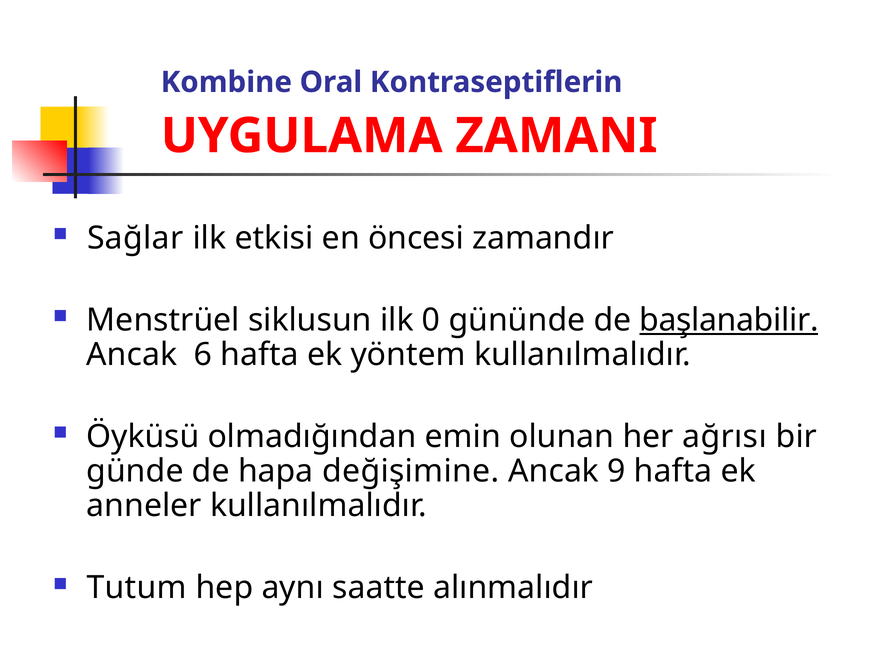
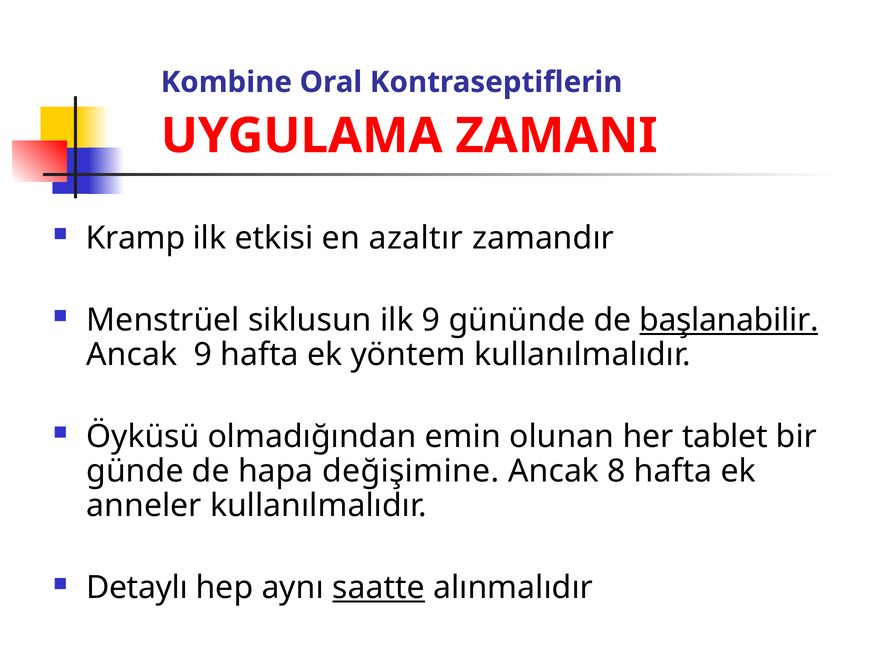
Sağlar: Sağlar -> Kramp (136, 238)
öncesi: öncesi -> azaltır (416, 238)
ilk 0: 0 -> 9 (431, 320)
Ancak 6: 6 -> 9 (203, 354)
ağrısı: ağrısı -> tablet (725, 436)
9: 9 -> 8 (617, 471)
Tutum: Tutum -> Detaylı (137, 587)
saatte underline: none -> present (379, 587)
